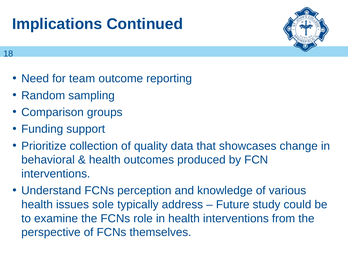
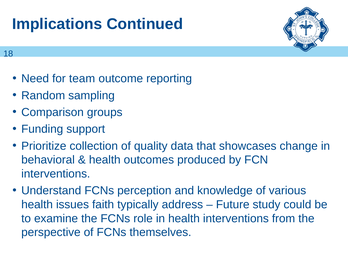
sole: sole -> faith (103, 205)
